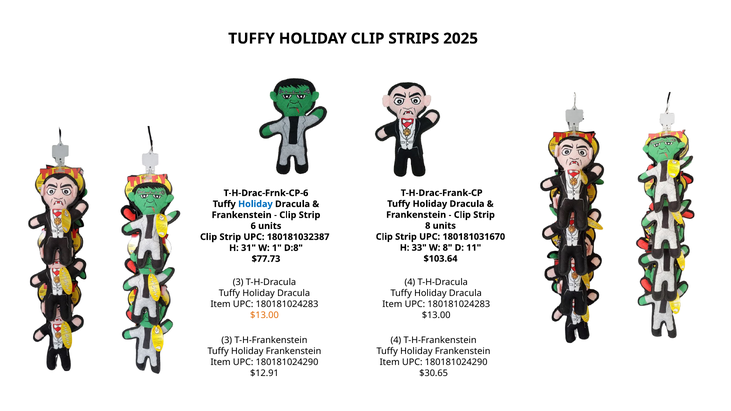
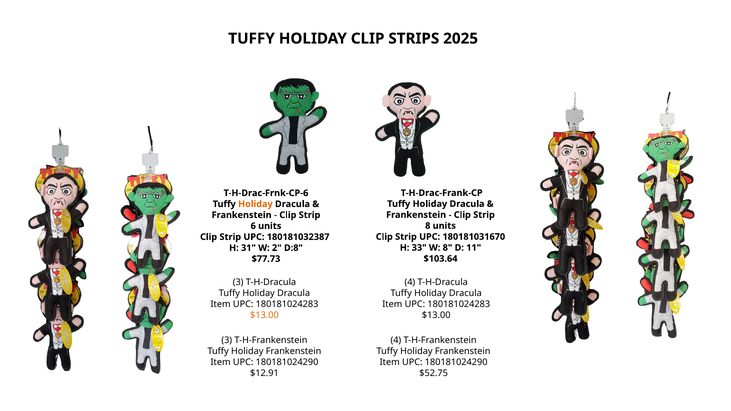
Holiday colour: blue -> orange (255, 204)
1: 1 -> 2 (277, 248)
$30.65: $30.65 -> $52.75 (434, 373)
